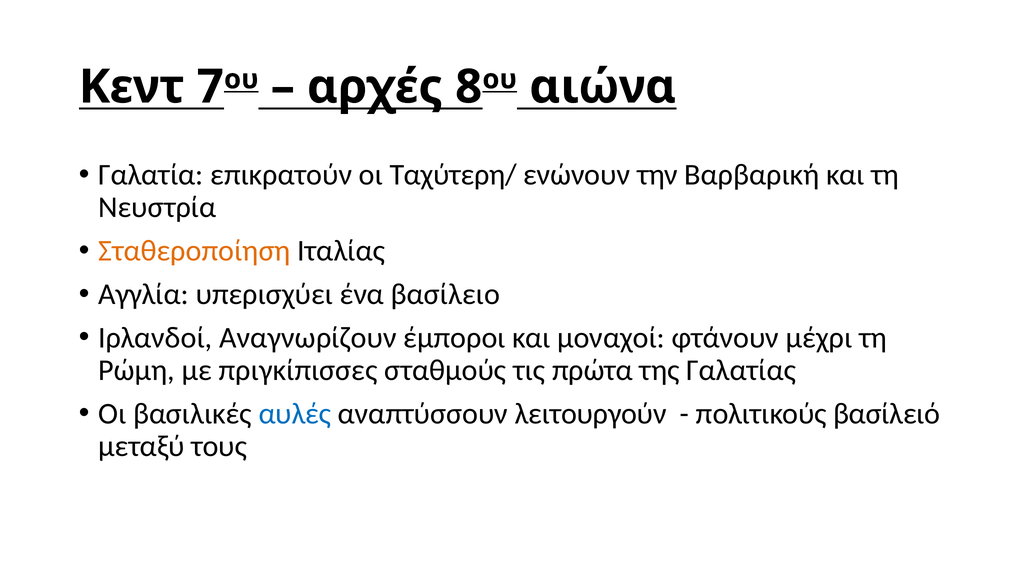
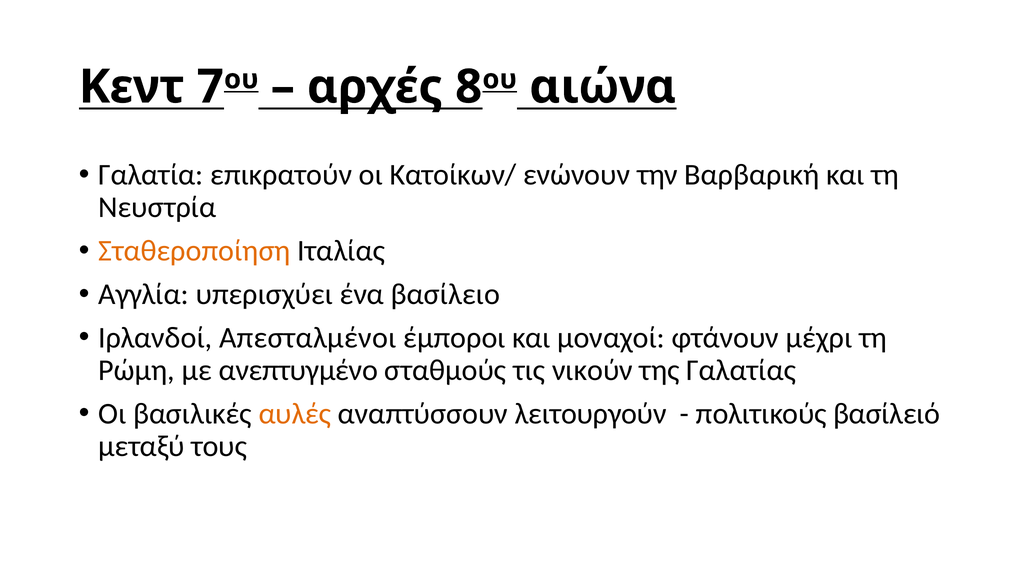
Ταχύτερη/: Ταχύτερη/ -> Κατοίκων/ (453, 175)
Αναγνωρίζουν: Αναγνωρίζουν -> Απεσταλμένοι (308, 337)
πριγκίπισσες: πριγκίπισσες -> ανεπτυγμένο (298, 370)
πρώτα: πρώτα -> νικούν (592, 370)
αυλές colour: blue -> orange (295, 413)
